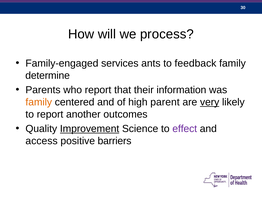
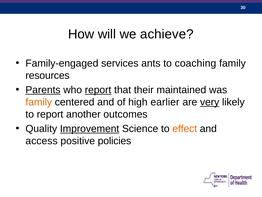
process: process -> achieve (167, 34)
feedback: feedback -> coaching (195, 63)
determine: determine -> resources (48, 75)
Parents underline: none -> present (43, 90)
report underline: none -> present (98, 90)
information: information -> maintained (181, 90)
parent: parent -> earlier (165, 102)
effect colour: purple -> orange (185, 128)
barriers: barriers -> policies (114, 141)
